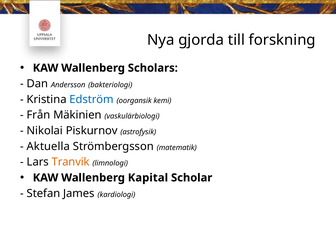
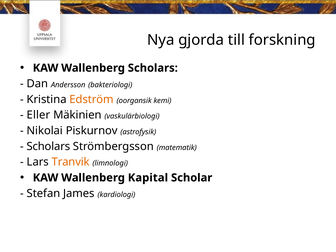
Edström colour: blue -> orange (92, 99)
Från: Från -> Eller (38, 115)
Aktuella: Aktuella -> Scholars (48, 146)
